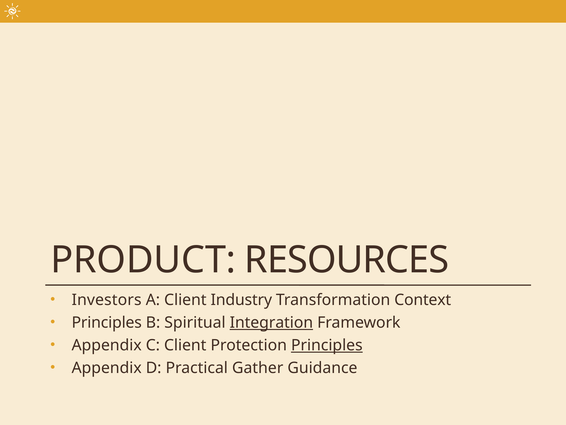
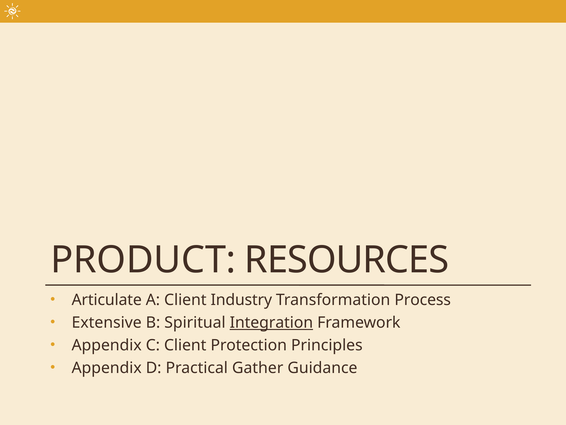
Investors: Investors -> Articulate (107, 300)
Context: Context -> Process (423, 300)
Principles: Principles -> Extensive (107, 322)
Principles underline: present -> none (327, 345)
